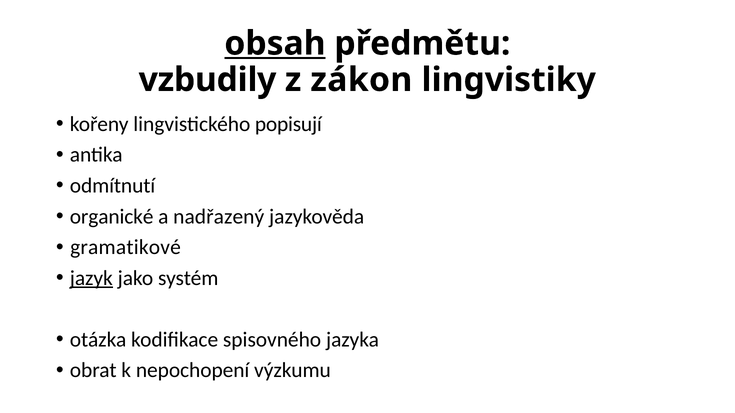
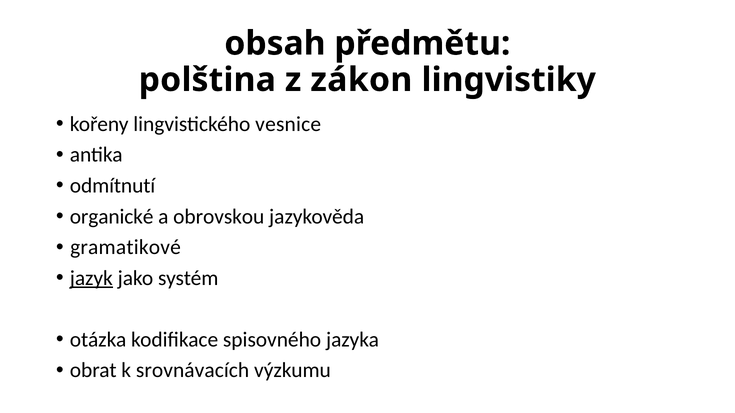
obsah underline: present -> none (275, 44)
vzbudily: vzbudily -> polština (207, 80)
popisují: popisují -> vesnice (288, 124)
nadřazený: nadřazený -> obrovskou (219, 217)
nepochopení: nepochopení -> srovnávacích (193, 371)
